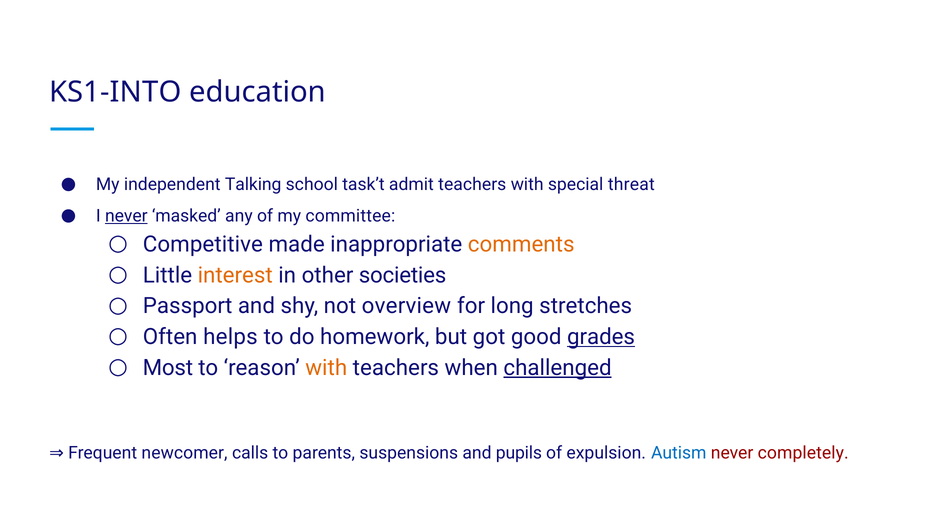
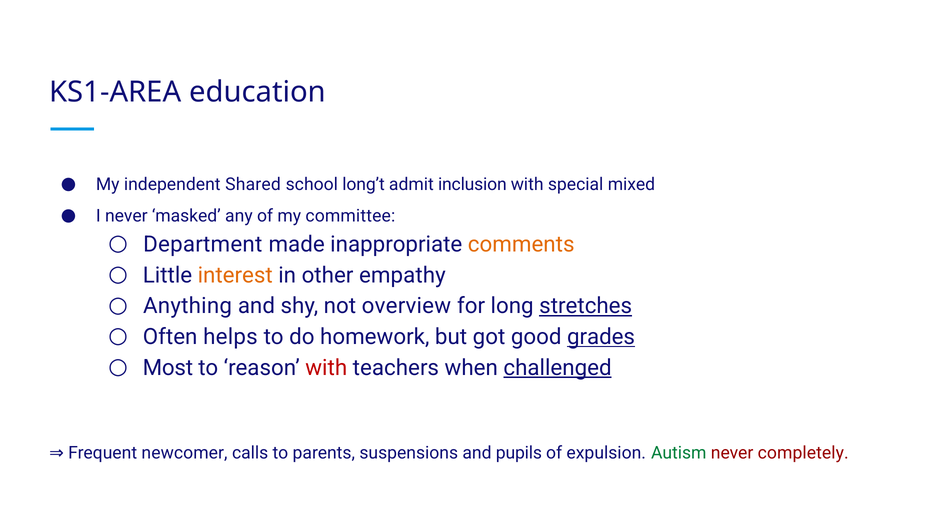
KS1-INTO: KS1-INTO -> KS1-AREA (115, 92)
Talking: Talking -> Shared (253, 184)
task’t: task’t -> long’t (364, 184)
admit teachers: teachers -> inclusion (472, 184)
threat: threat -> mixed (631, 184)
never underline: present -> none (126, 216)
Competitive: Competitive -> Department (203, 244)
societies: societies -> empathy (402, 275)
Passport: Passport -> Anything (187, 306)
stretches underline: none -> present (586, 306)
with colour: orange -> red (326, 368)
Autism colour: blue -> green (679, 453)
